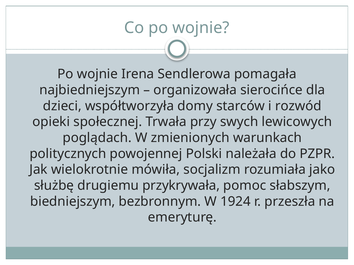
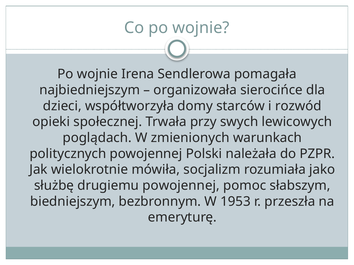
drugiemu przykrywała: przykrywała -> powojennej (181, 186)
1924: 1924 -> 1953 (235, 202)
